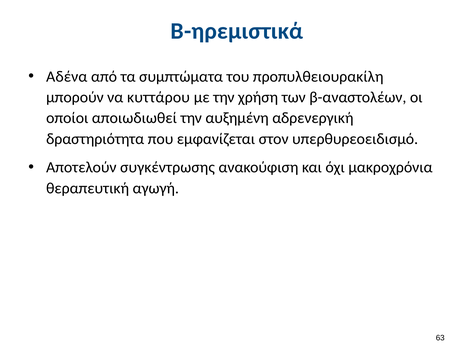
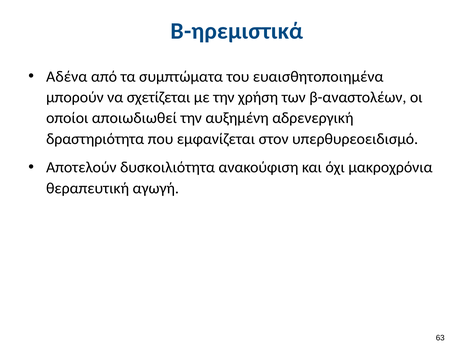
προπυλθειουρακίλη: προπυλθειουρακίλη -> ευαισθητοποιημένα (318, 77)
κυττάρου: κυττάρου -> σχετίζεται (159, 98)
συγκέντρωσης: συγκέντρωσης -> δυσκοιλιότητα (167, 168)
